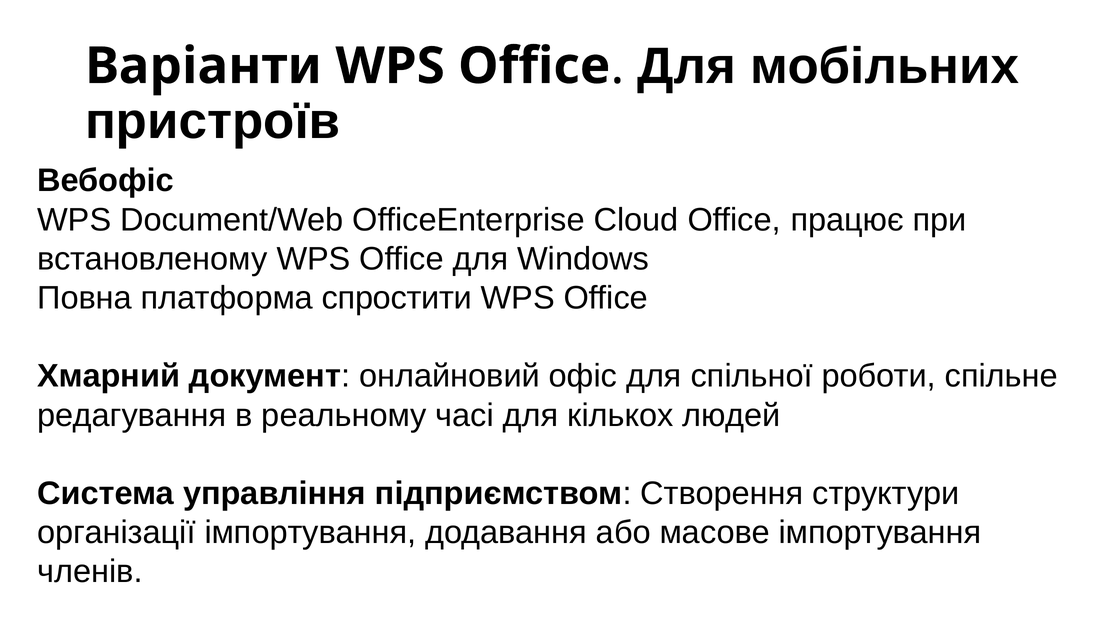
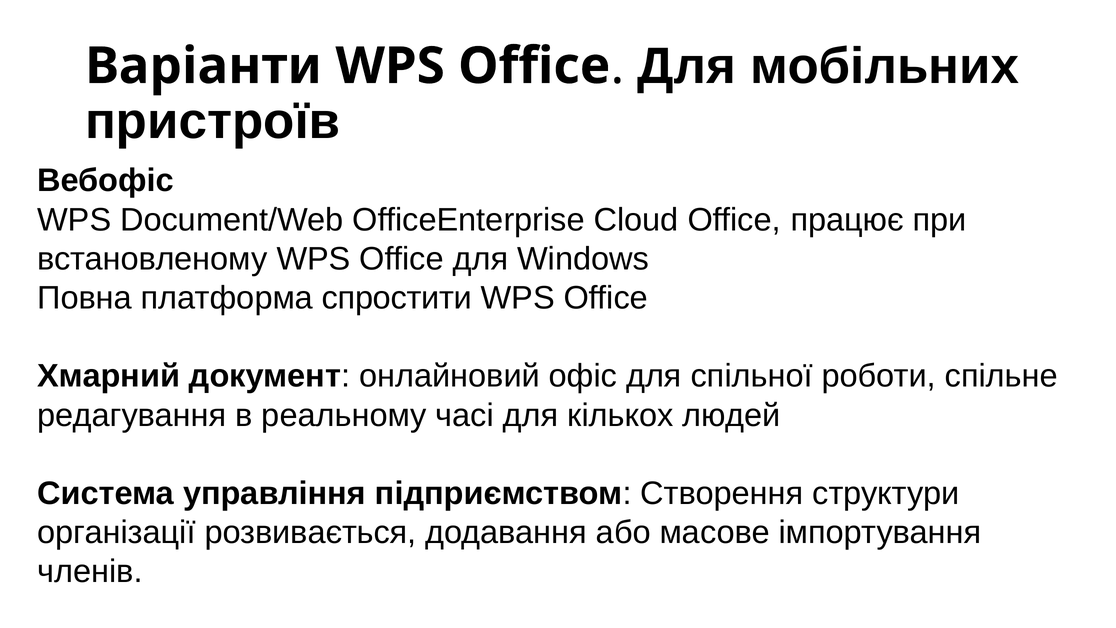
організації імпортування: імпортування -> розвивається (310, 532)
